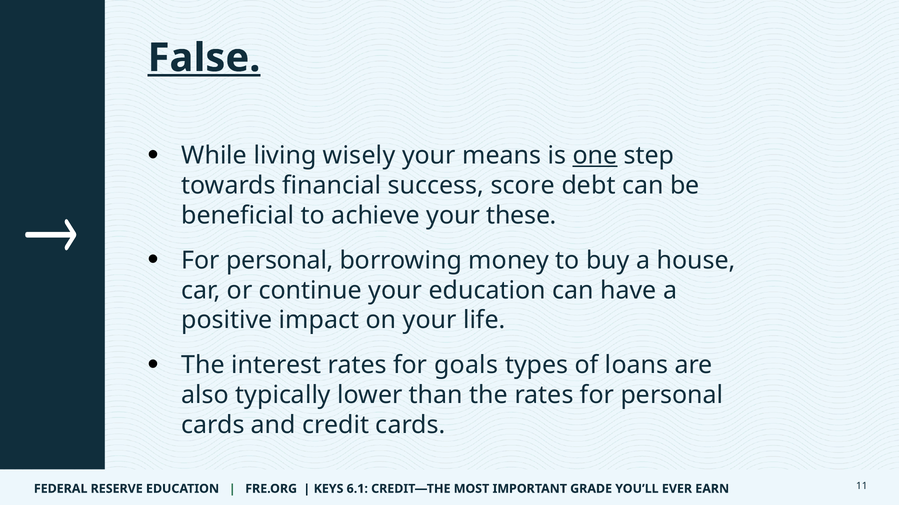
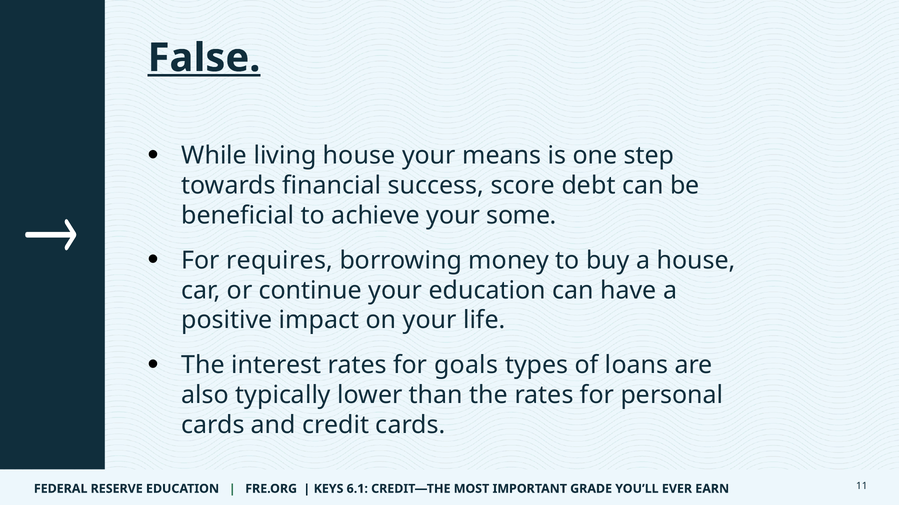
living wisely: wisely -> house (359, 156)
one underline: present -> none (595, 156)
these: these -> some (522, 216)
personal: personal -> requires (280, 261)
